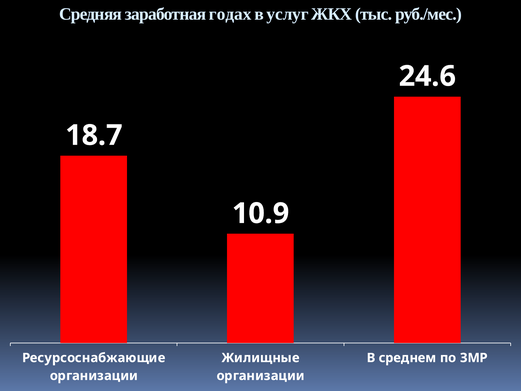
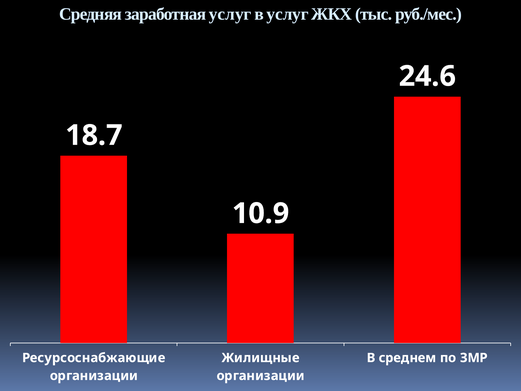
заработная годах: годах -> услуг (230, 14)
